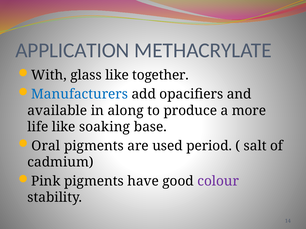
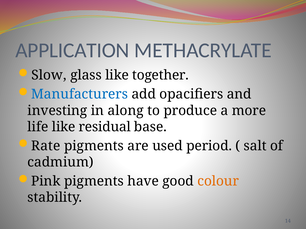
With: With -> Slow (49, 75)
available: available -> investing (57, 111)
soaking: soaking -> residual (105, 127)
Oral: Oral -> Rate (46, 146)
colour colour: purple -> orange (218, 182)
